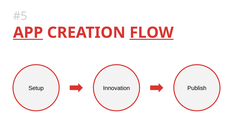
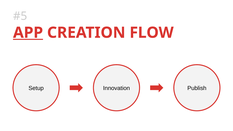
FLOW underline: present -> none (152, 33)
